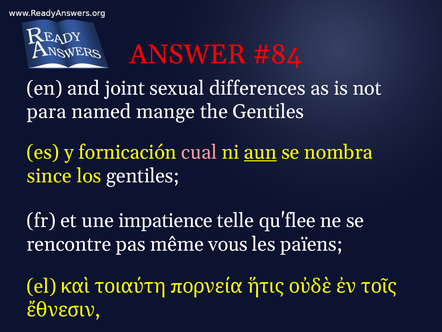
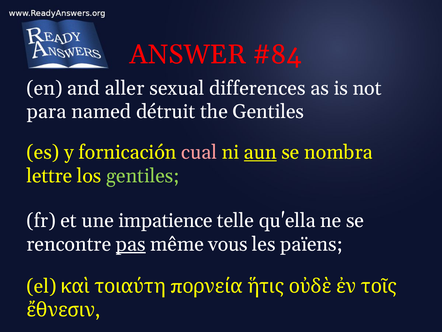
joint: joint -> aller (125, 88)
mange: mange -> détruit (166, 112)
since: since -> lettre (49, 176)
gentiles colour: white -> light green (143, 176)
qu'flee: qu'flee -> qu'ella (287, 220)
pas underline: none -> present (131, 244)
